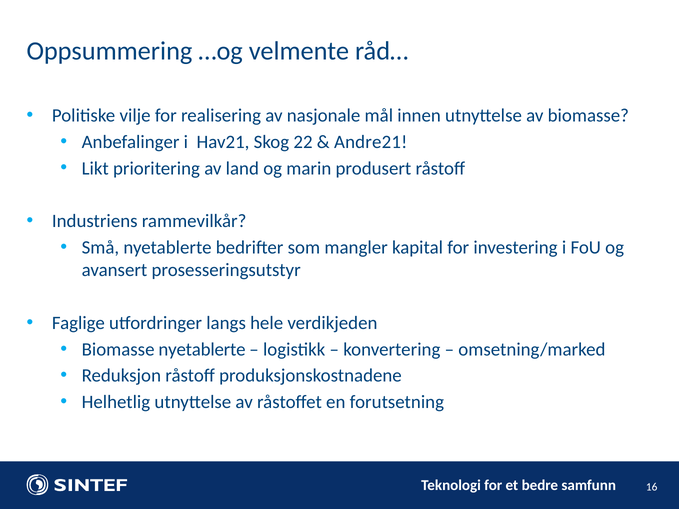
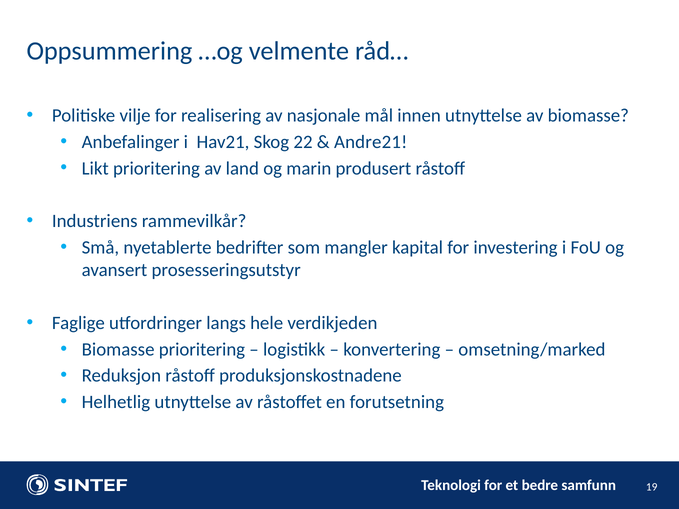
Biomasse nyetablerte: nyetablerte -> prioritering (202, 350)
16: 16 -> 19 (652, 487)
